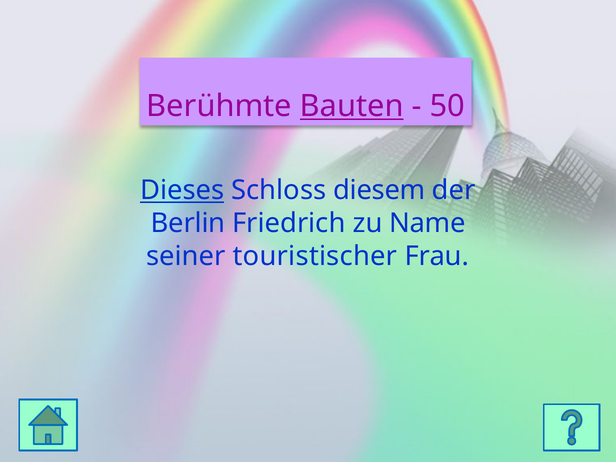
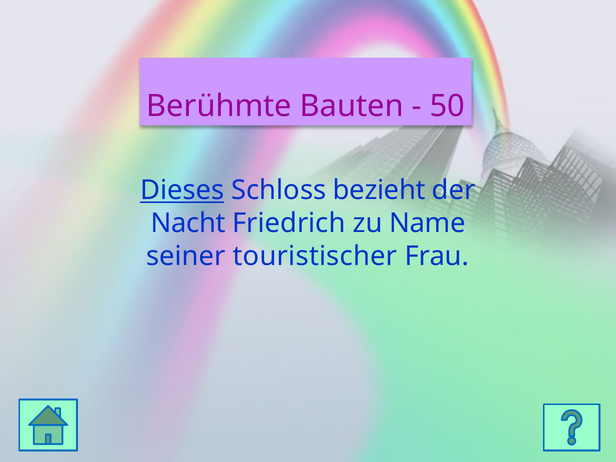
Bauten underline: present -> none (352, 106)
diesem: diesem -> bezieht (379, 190)
Berlin: Berlin -> Nacht (188, 223)
